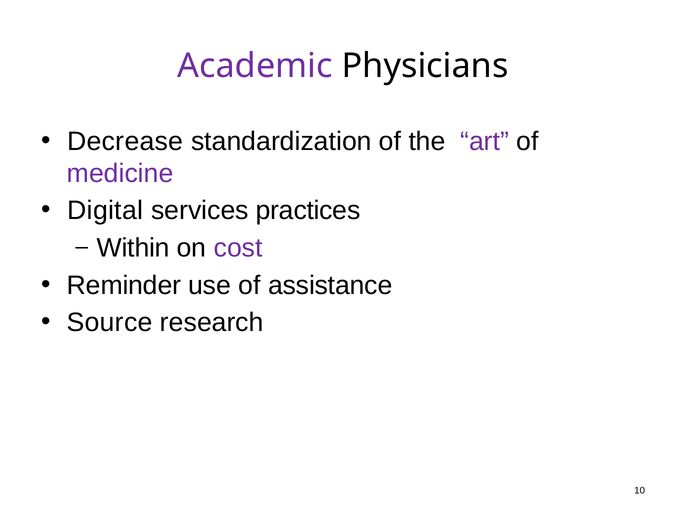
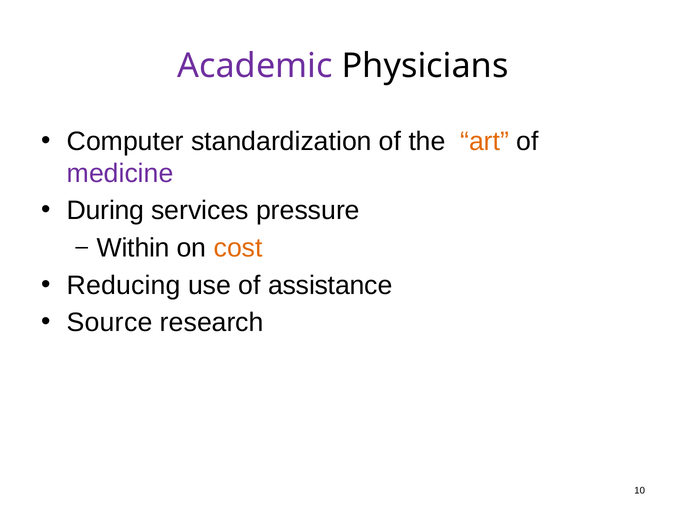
Decrease: Decrease -> Computer (125, 141)
art colour: purple -> orange (485, 141)
Digital: Digital -> During (105, 211)
practices: practices -> pressure (308, 211)
cost colour: purple -> orange (238, 248)
Reminder: Reminder -> Reducing (124, 286)
